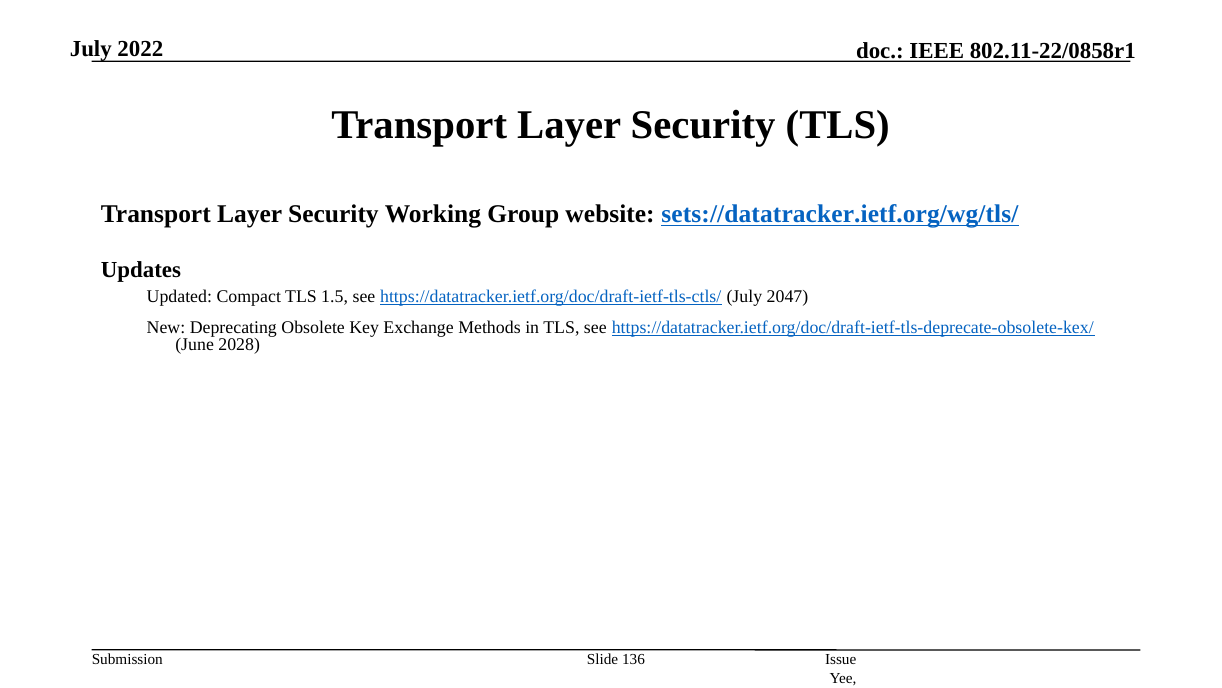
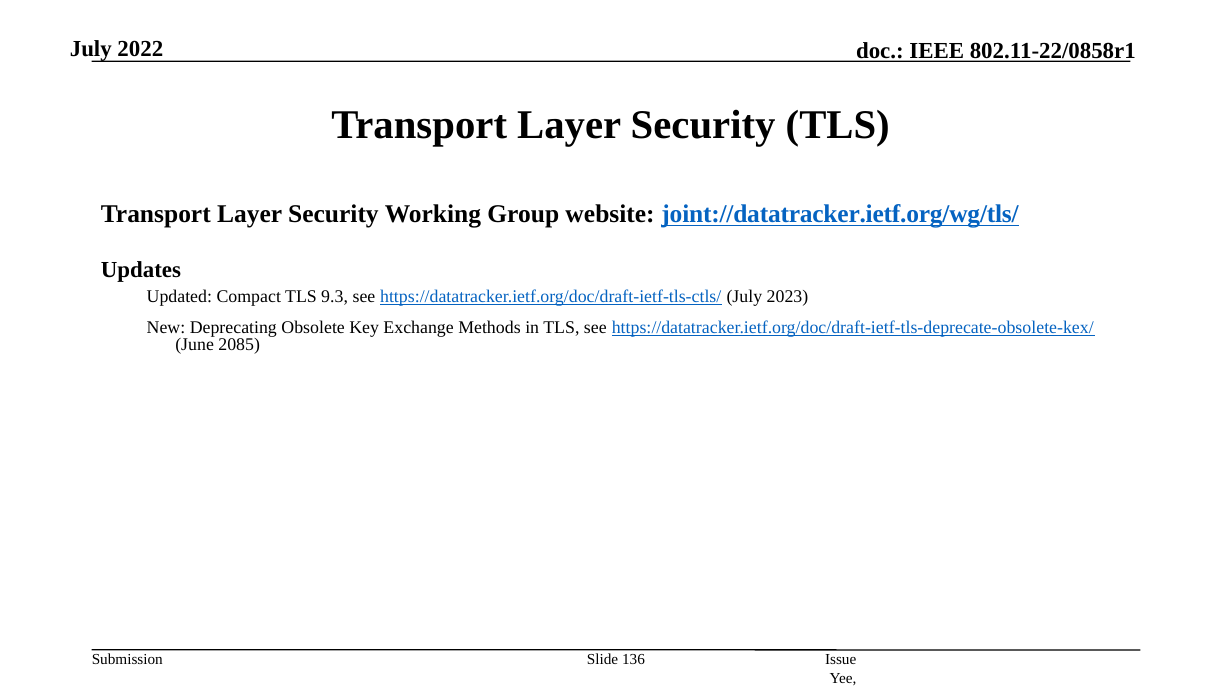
sets://datatracker.ietf.org/wg/tls/: sets://datatracker.ietf.org/wg/tls/ -> joint://datatracker.ietf.org/wg/tls/ (840, 214)
1.5: 1.5 -> 9.3 (335, 296)
2047: 2047 -> 2023 (787, 296)
2028: 2028 -> 2085 (239, 344)
